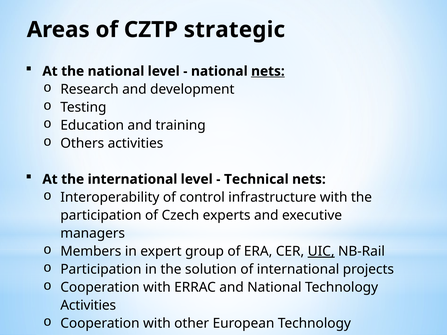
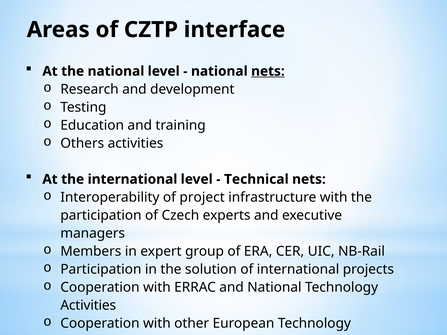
strategic: strategic -> interface (235, 30)
control: control -> project (202, 197)
UIC underline: present -> none (321, 251)
